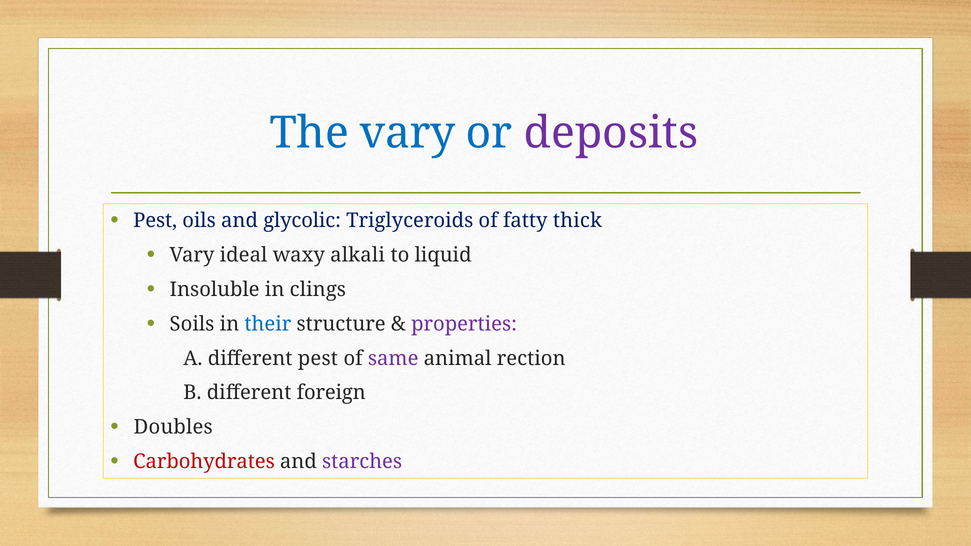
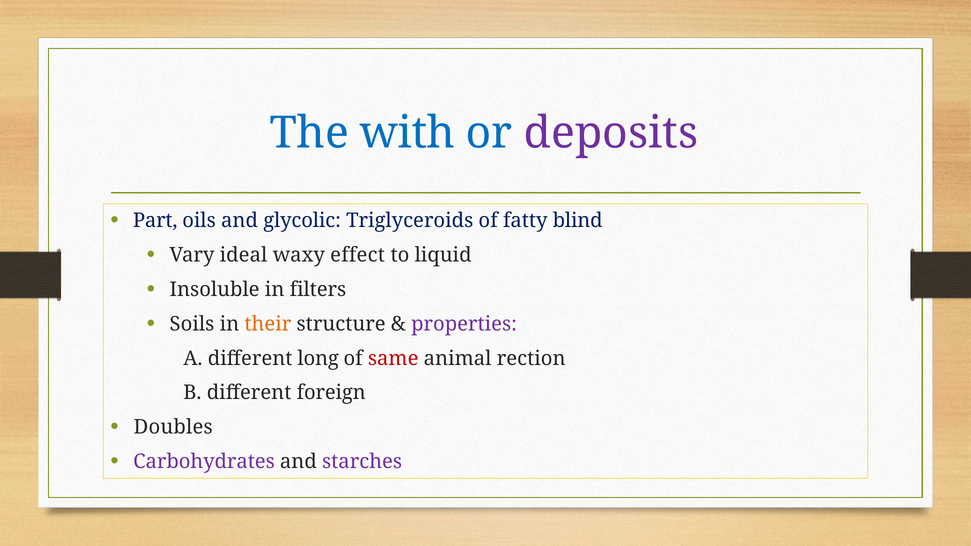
The vary: vary -> with (408, 133)
Pest: Pest -> Part (155, 221)
thick: thick -> blind (578, 221)
alkali: alkali -> effect (358, 255)
clings: clings -> filters (318, 290)
their colour: blue -> orange (268, 324)
different pest: pest -> long (318, 358)
same colour: purple -> red (393, 358)
Carbohydrates colour: red -> purple (204, 462)
